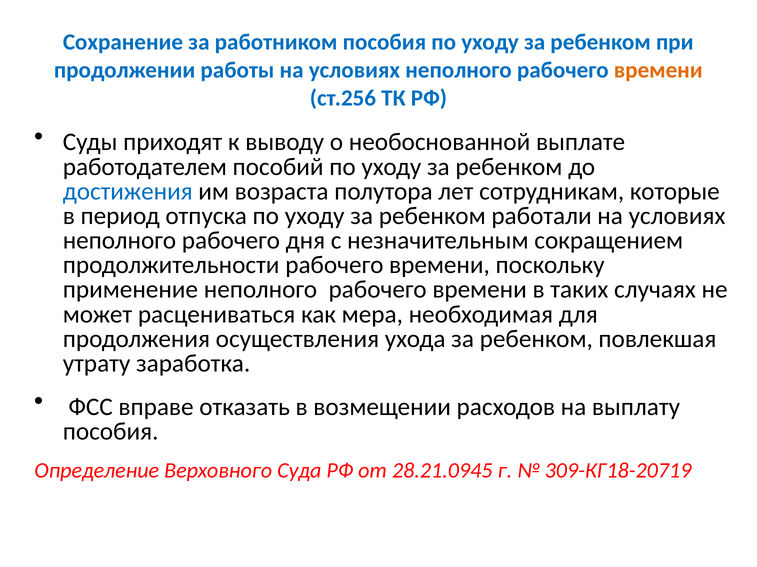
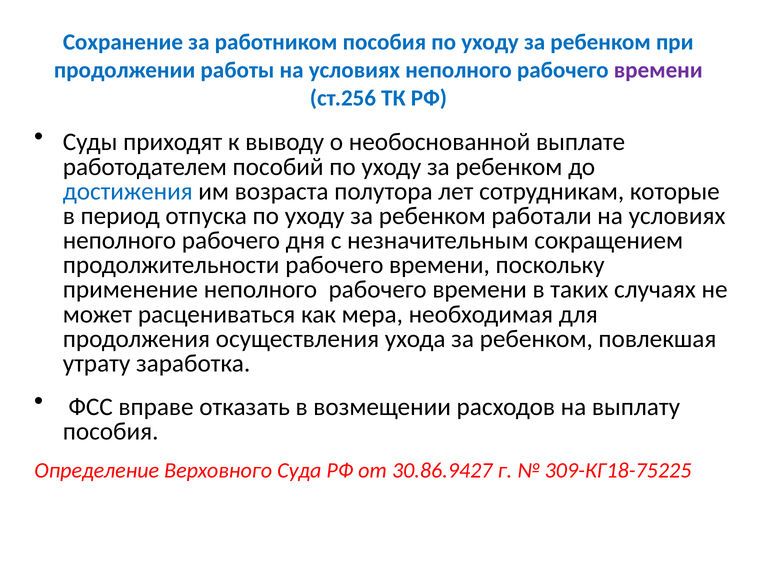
времени colour: orange -> purple (658, 70)
28.21.0945: 28.21.0945 -> 30.86.9427 (442, 471)
309-КГ18-20719: 309-КГ18-20719 -> 309-КГ18-75225 (618, 471)
